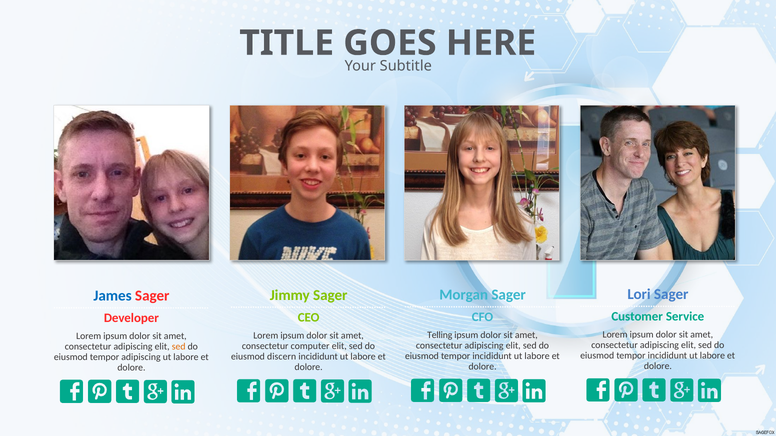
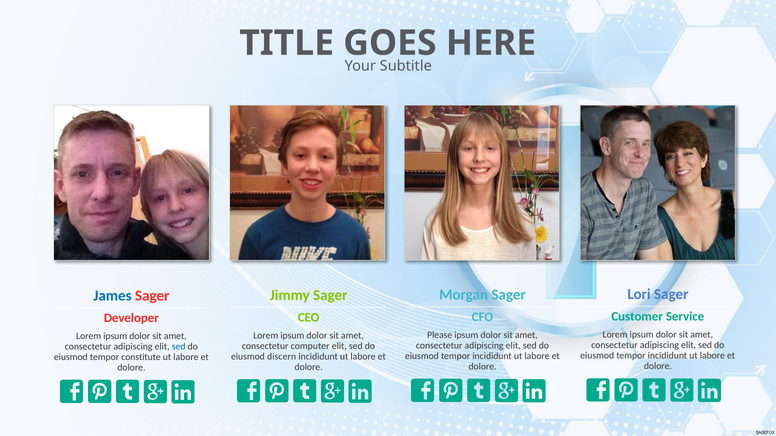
Telling: Telling -> Please (440, 336)
sed colour: orange -> blue (179, 347)
tempor adipiscing: adipiscing -> constitute (141, 358)
